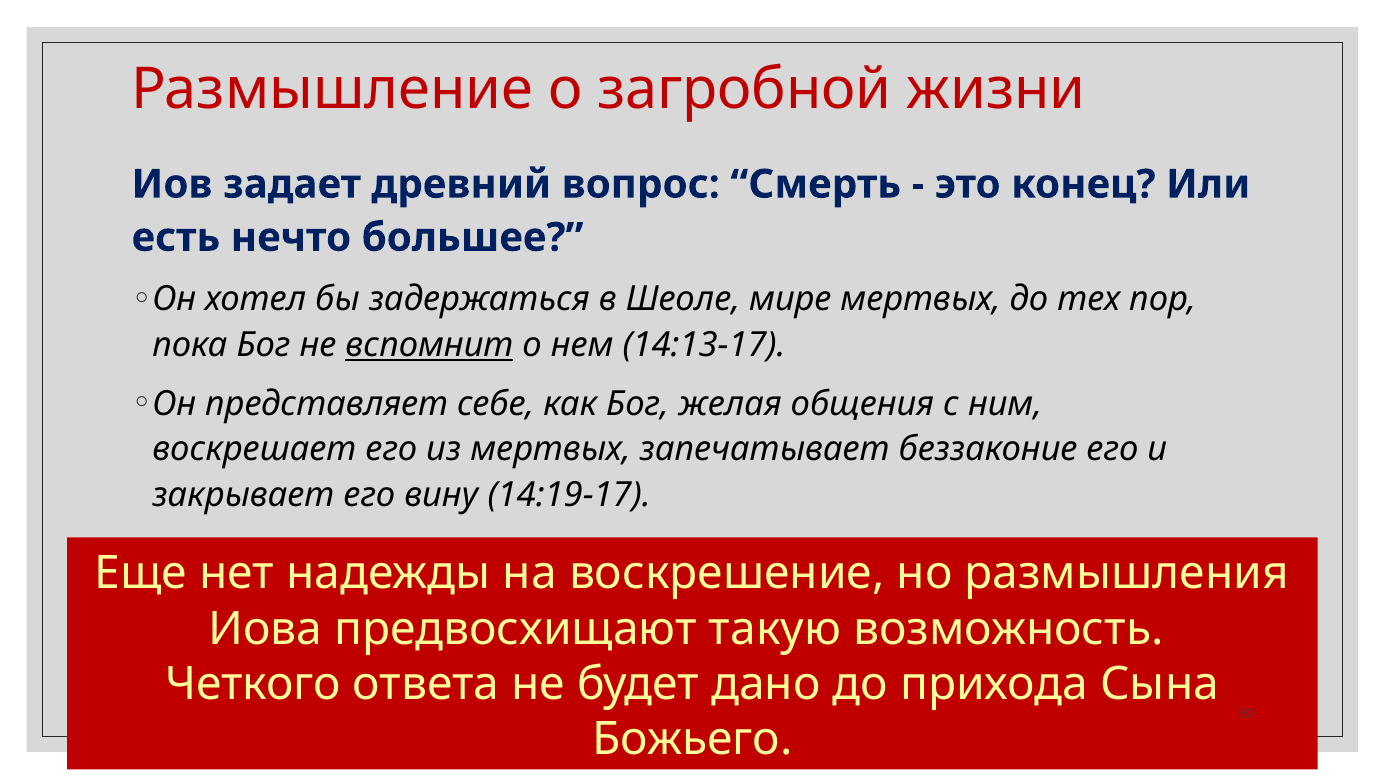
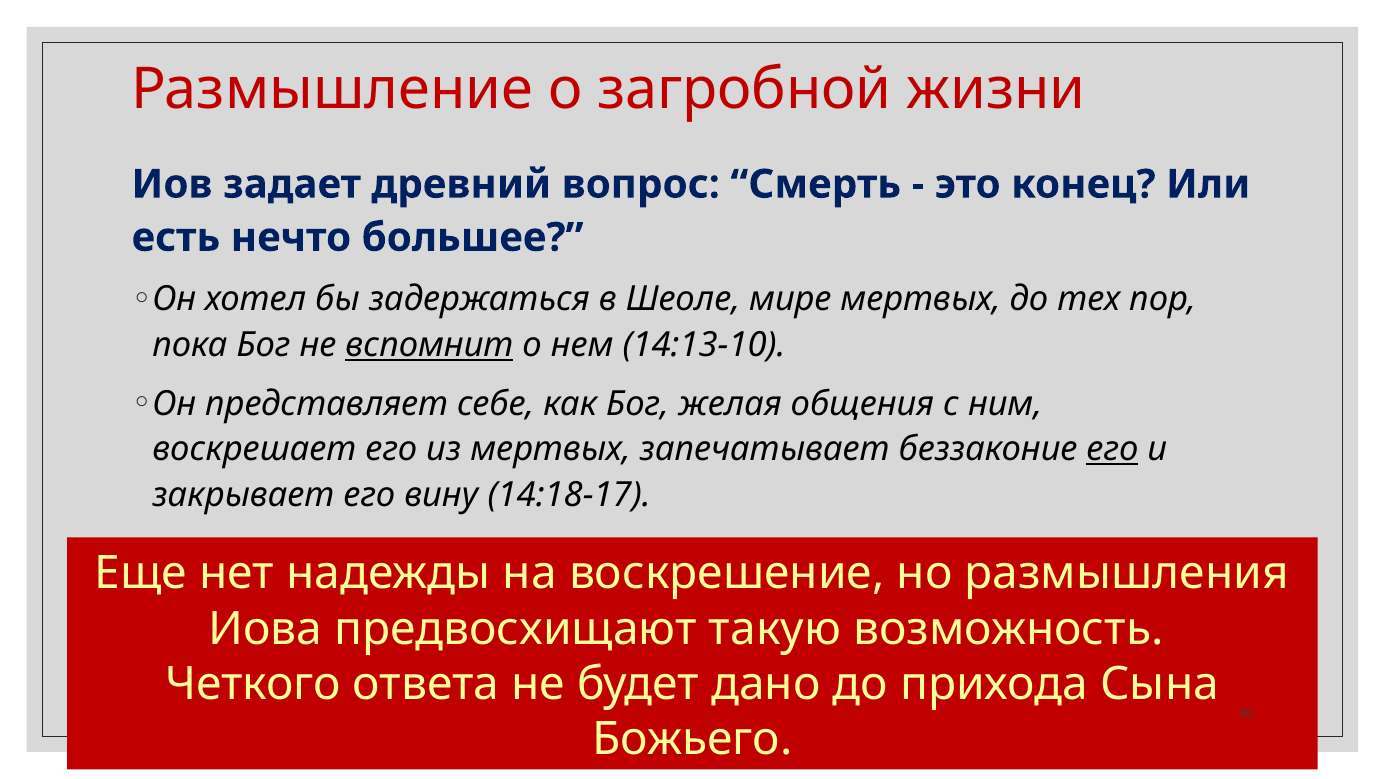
14:13-17: 14:13-17 -> 14:13-10 (704, 345)
его underline: none -> present (1112, 449)
14:19-17: 14:19-17 -> 14:18-17 (569, 495)
